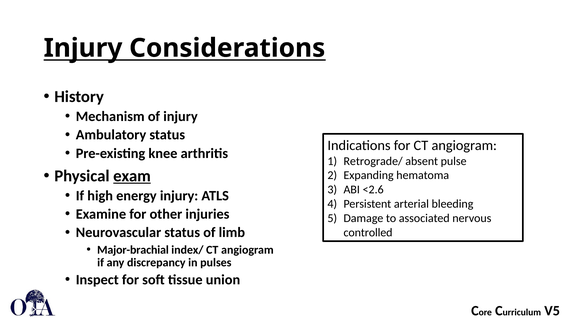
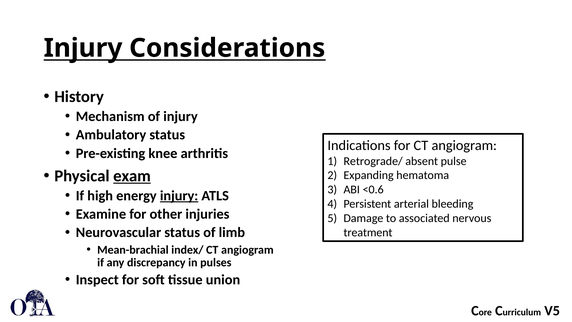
<2.6: <2.6 -> <0.6 (373, 190)
injury underline: none -> present (179, 196)
controlled: controlled -> treatment (368, 232)
Major-brachial: Major-brachial -> Mean-brachial (133, 250)
